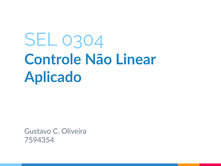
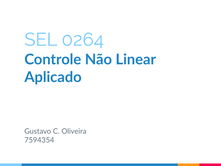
0304: 0304 -> 0264 (83, 40)
